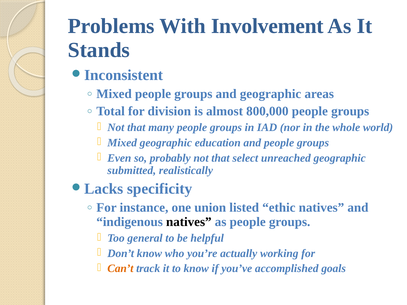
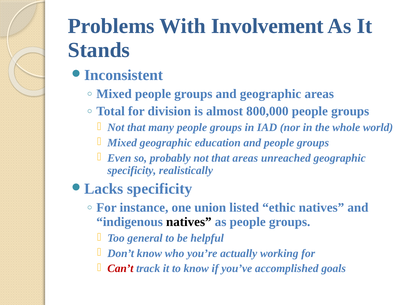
that select: select -> areas (245, 158)
submitted: submitted -> specificity (132, 171)
Can’t colour: orange -> red (120, 269)
